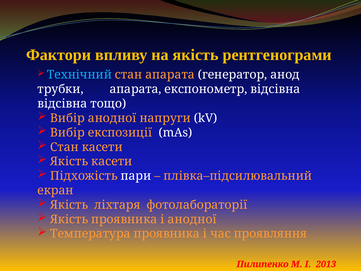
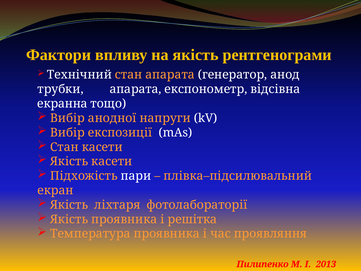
Технічний colour: light blue -> white (79, 75)
відсівна: відсівна -> екранна (62, 104)
і анодної: анодної -> решітка (192, 219)
